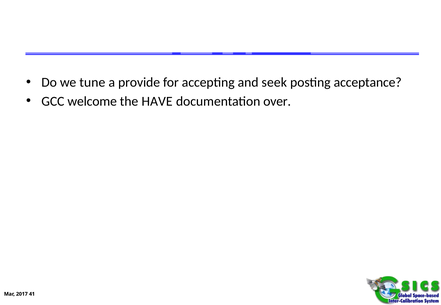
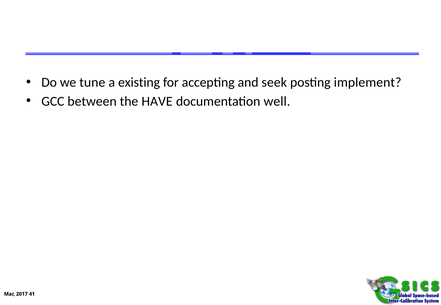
provide: provide -> existing (139, 82)
acceptance: acceptance -> implement (368, 82)
welcome: welcome -> between (92, 101)
over: over -> well (277, 101)
